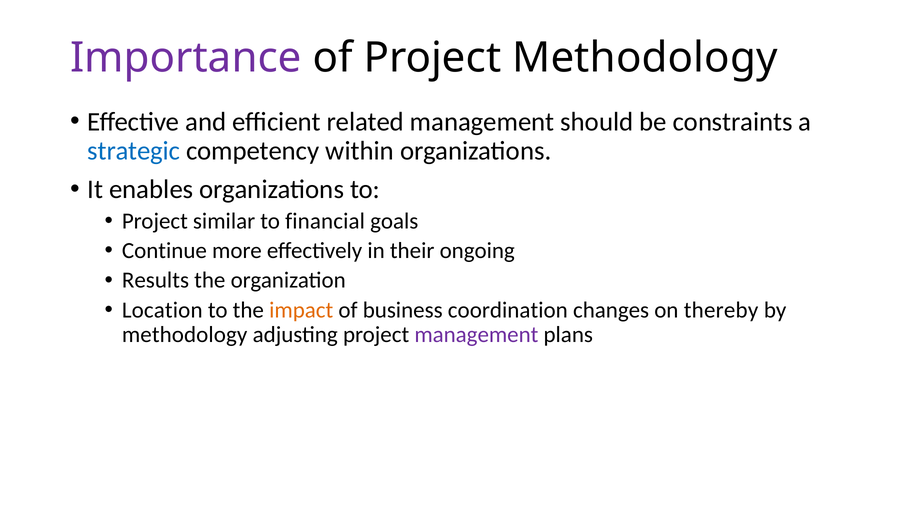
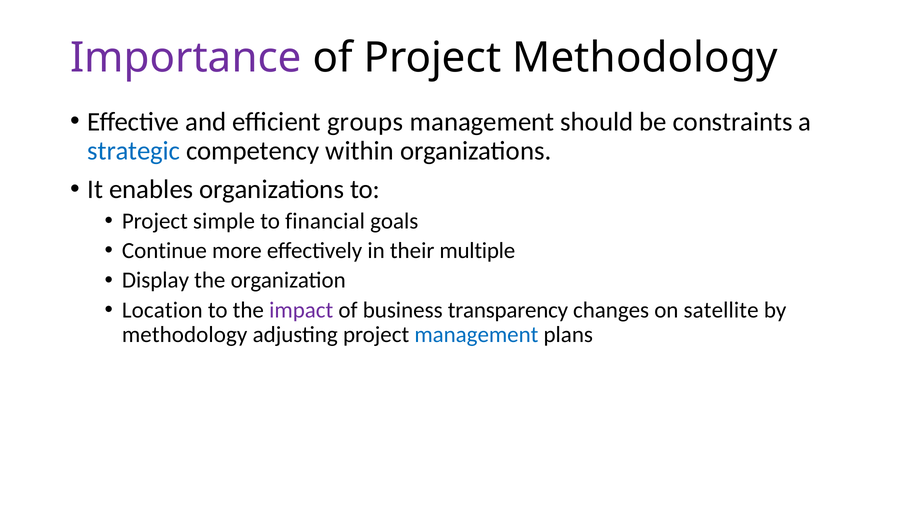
related: related -> groups (365, 122)
similar: similar -> simple (224, 221)
ongoing: ongoing -> multiple (477, 250)
Results: Results -> Display (155, 280)
impact colour: orange -> purple (301, 310)
coordination: coordination -> transparency (508, 310)
thereby: thereby -> satellite (721, 310)
management colour: purple -> blue (476, 334)
